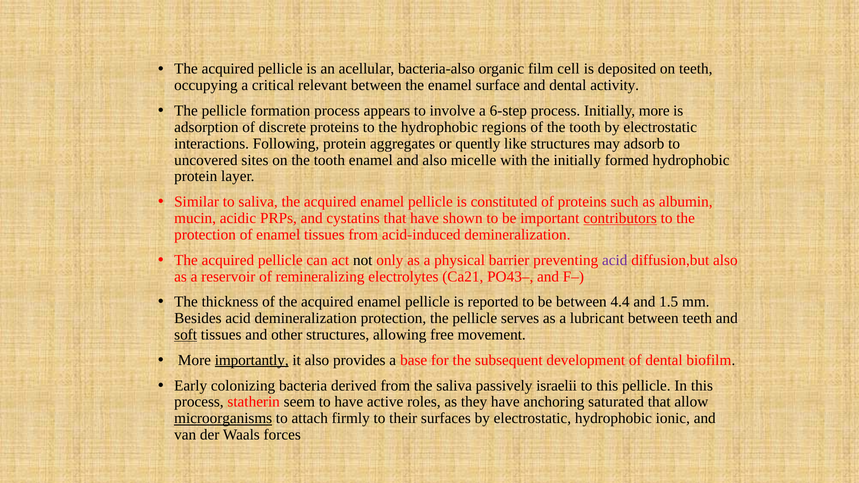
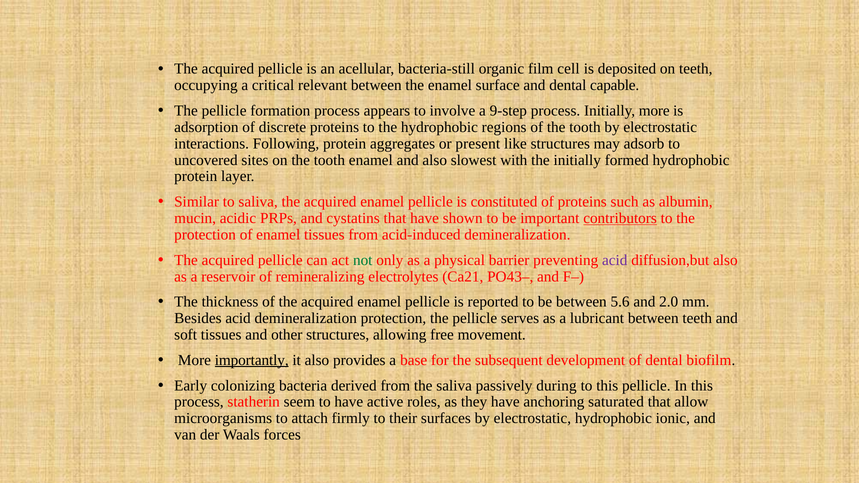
bacteria-also: bacteria-also -> bacteria-still (436, 69)
activity: activity -> capable (615, 85)
6-step: 6-step -> 9-step (508, 111)
quently: quently -> present (478, 144)
micelle: micelle -> slowest (474, 160)
not colour: black -> green (363, 260)
4.4: 4.4 -> 5.6 (620, 302)
1.5: 1.5 -> 2.0 (669, 302)
soft underline: present -> none (186, 335)
israelii: israelii -> during (556, 386)
microorganisms underline: present -> none (223, 419)
